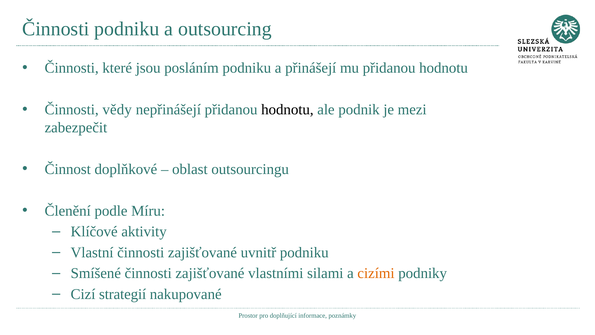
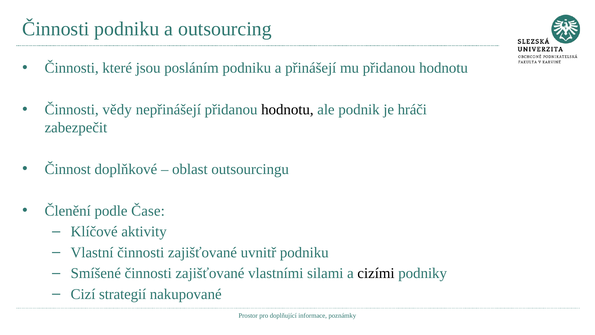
mezi: mezi -> hráči (412, 109)
Míru: Míru -> Čase (148, 211)
cizími colour: orange -> black (376, 273)
